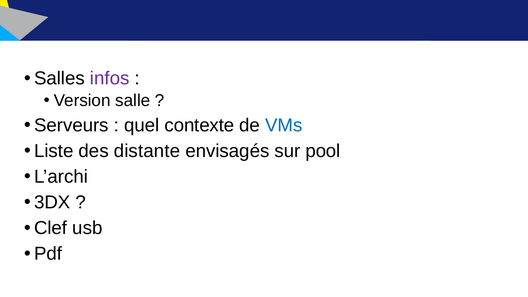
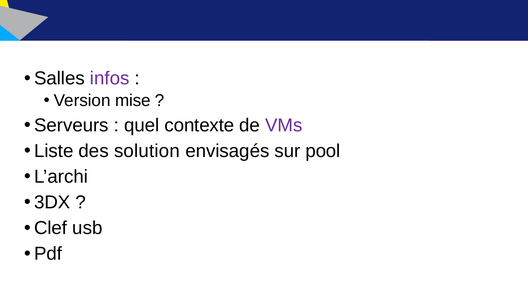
salle: salle -> mise (133, 101)
VMs colour: blue -> purple (284, 125)
distante: distante -> solution (147, 151)
